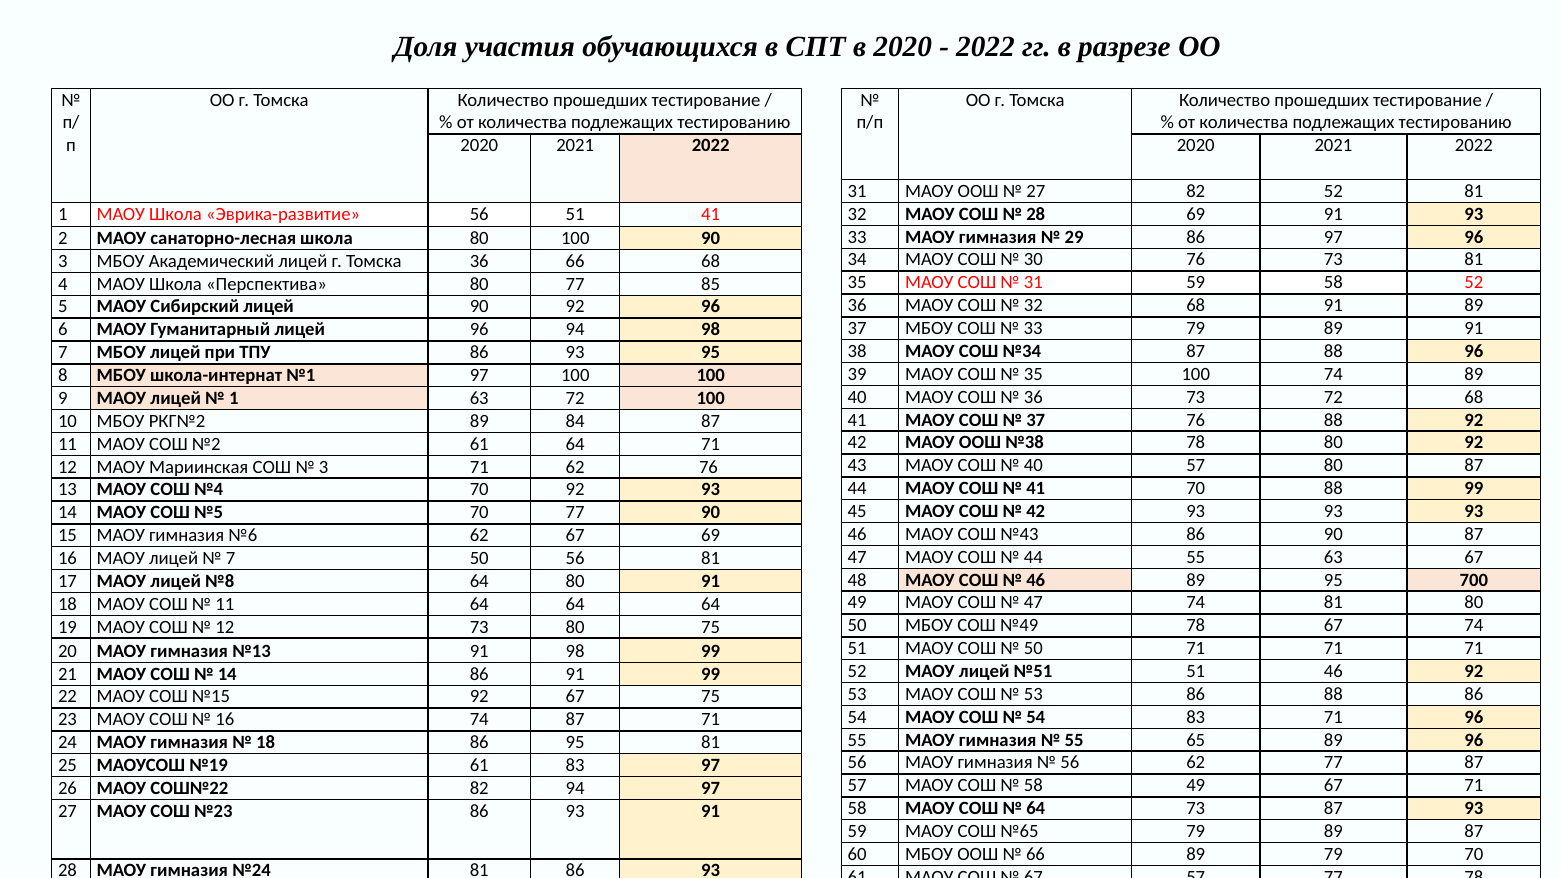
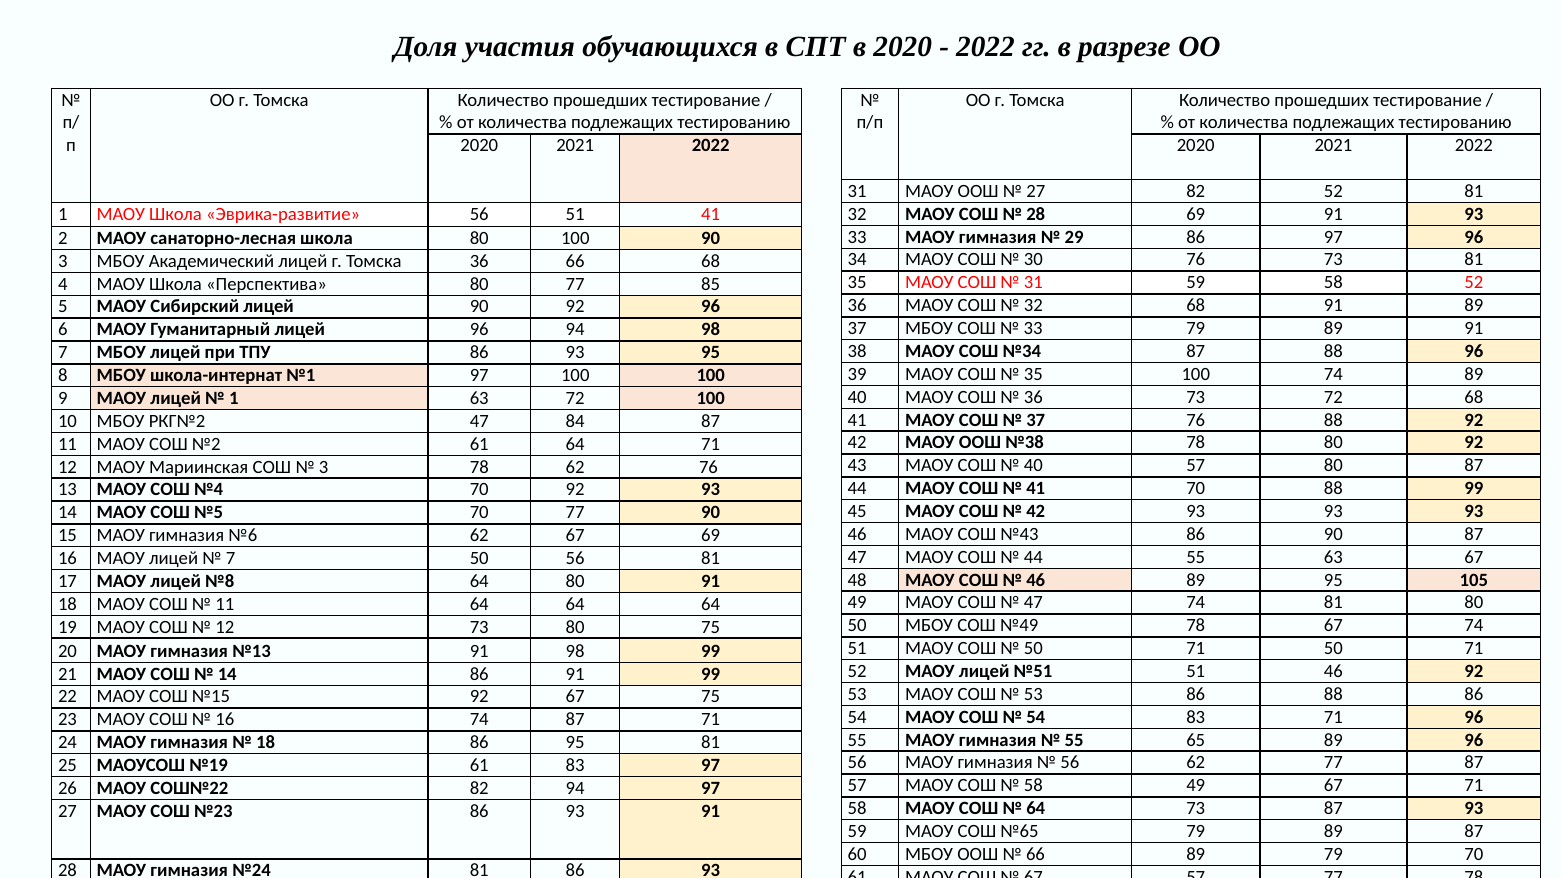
РКГ№2 89: 89 -> 47 (479, 421)
3 71: 71 -> 78 (479, 467)
700: 700 -> 105 (1474, 580)
50 71 71: 71 -> 50 (1333, 648)
